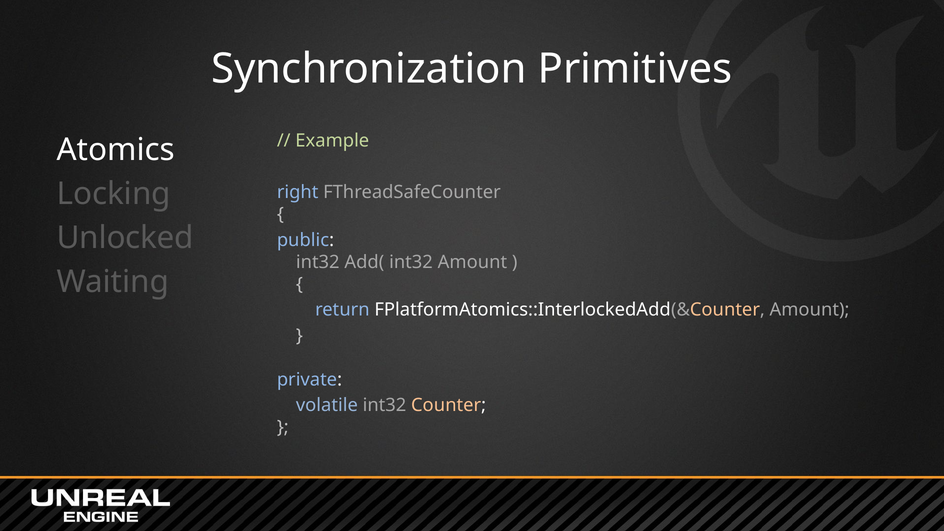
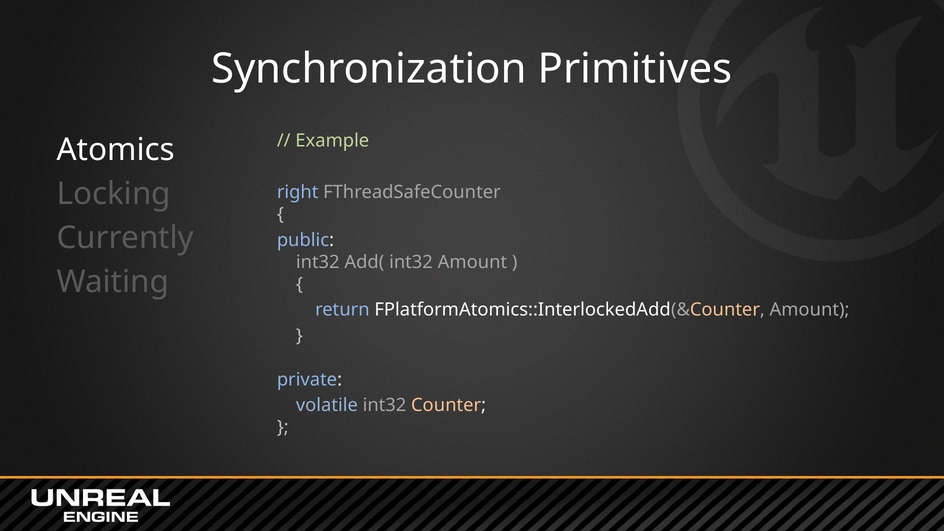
Unlocked: Unlocked -> Currently (125, 238)
